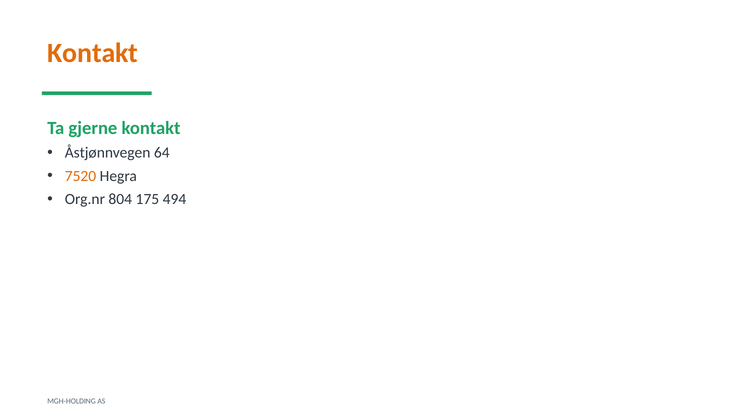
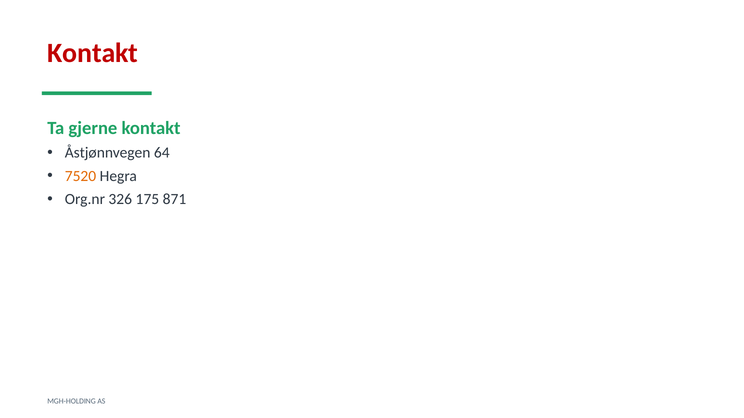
Kontakt colour: orange -> red (93, 53)
804: 804 -> 326 (120, 200)
494: 494 -> 871 (175, 200)
